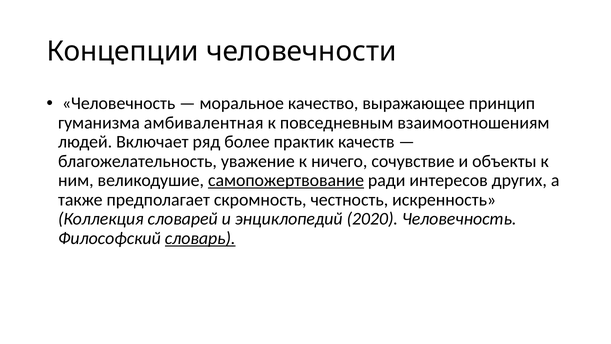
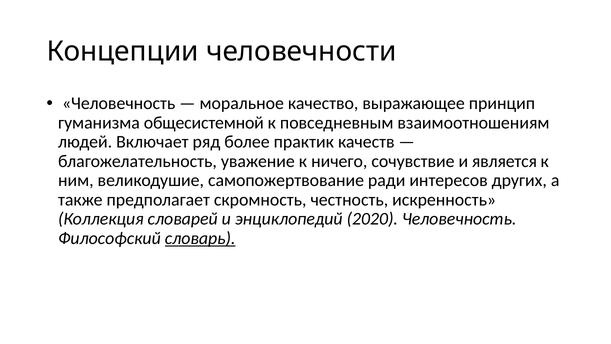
амбивалентная: амбивалентная -> общесистемной (204, 123)
объекты: объекты -> является (504, 161)
самопожертвование underline: present -> none (286, 180)
